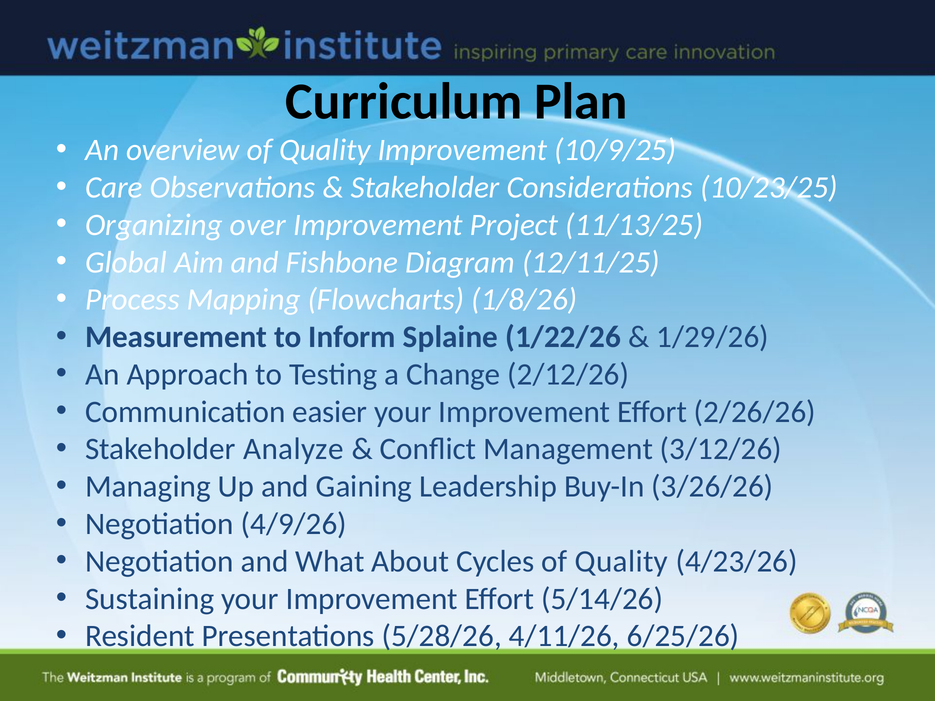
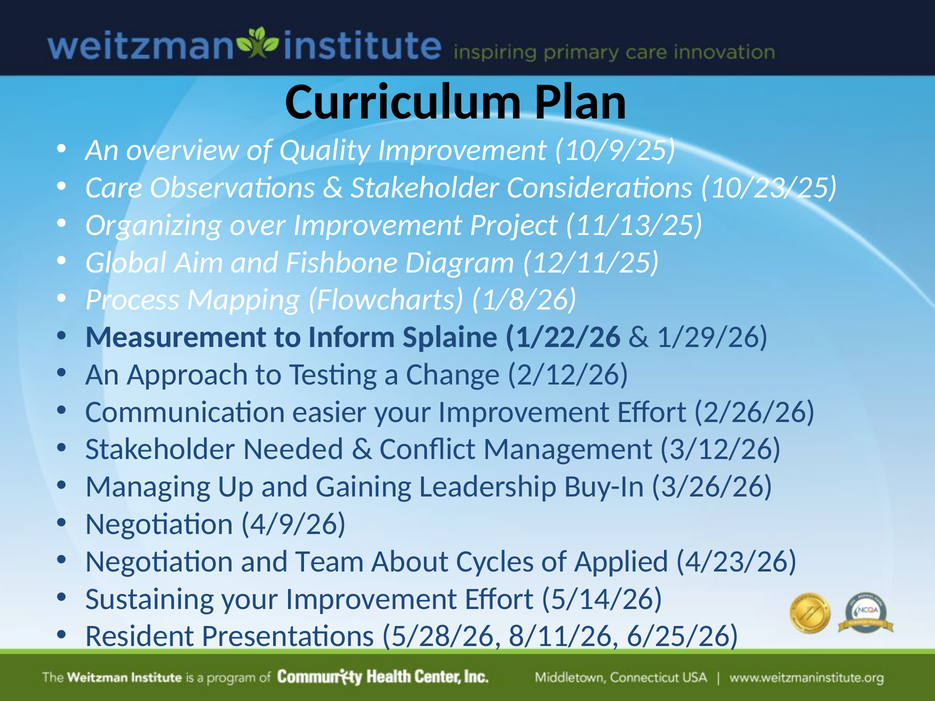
Analyze: Analyze -> Needed (293, 449)
What: What -> Team (330, 562)
Cycles of Quality: Quality -> Applied (622, 562)
4/11/26: 4/11/26 -> 8/11/26 (564, 636)
